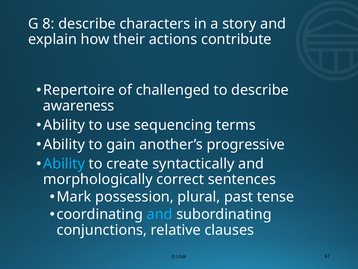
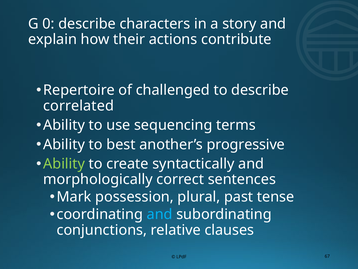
8: 8 -> 0 (48, 24)
awareness: awareness -> correlated (79, 106)
gain: gain -> best (121, 144)
Ability colour: light blue -> light green (64, 164)
